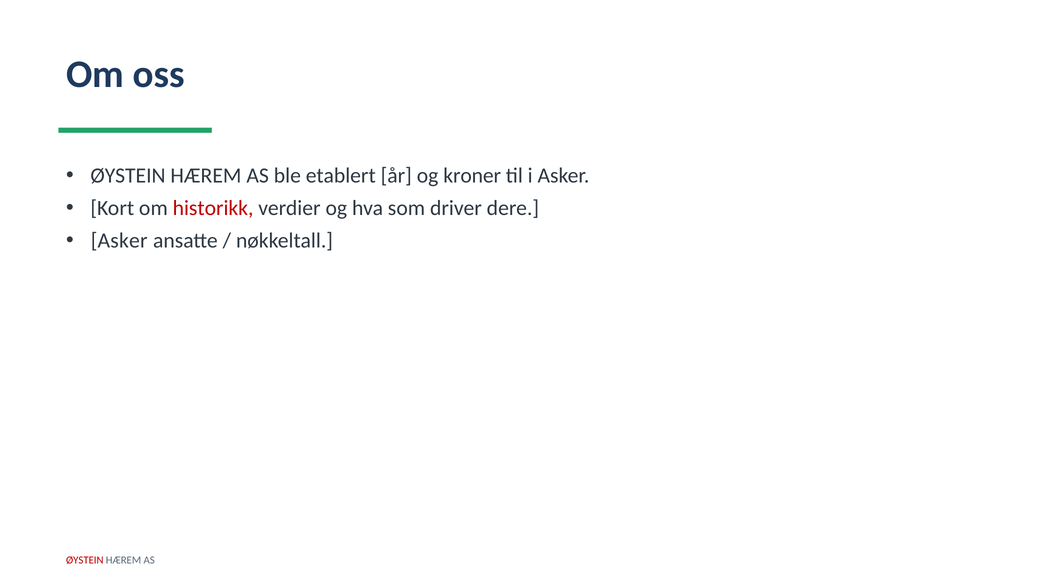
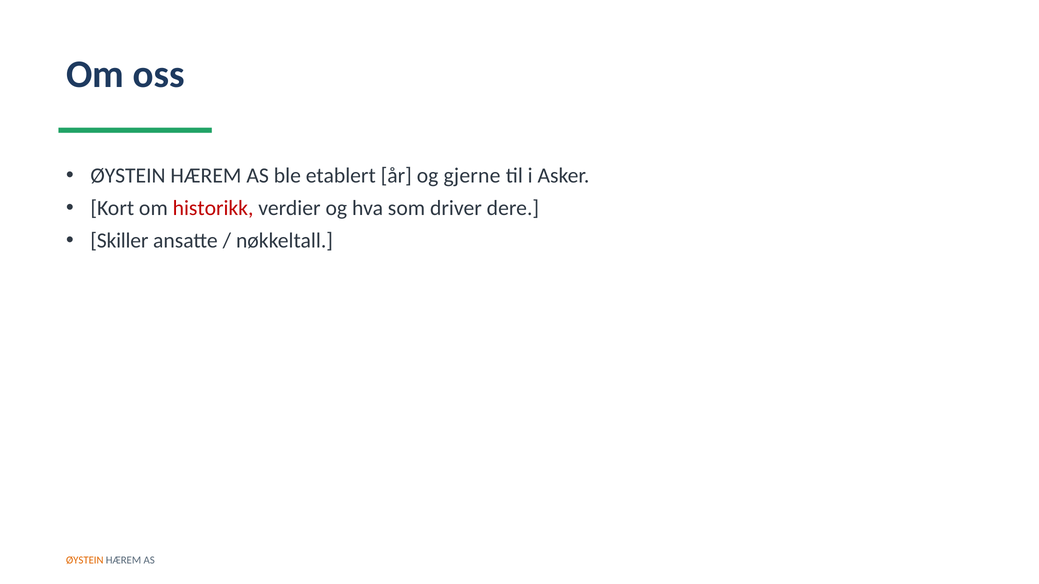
kroner: kroner -> gjerne (472, 176)
Asker: Asker -> Skiller (119, 241)
ØYSTEIN colour: red -> orange (85, 561)
